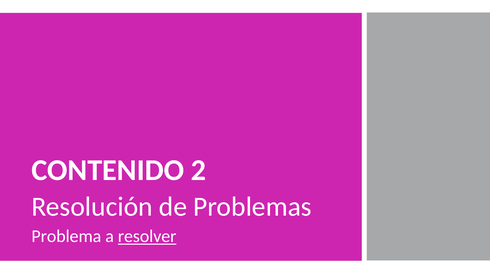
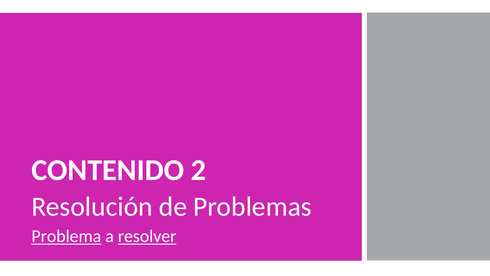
Problema underline: none -> present (66, 236)
